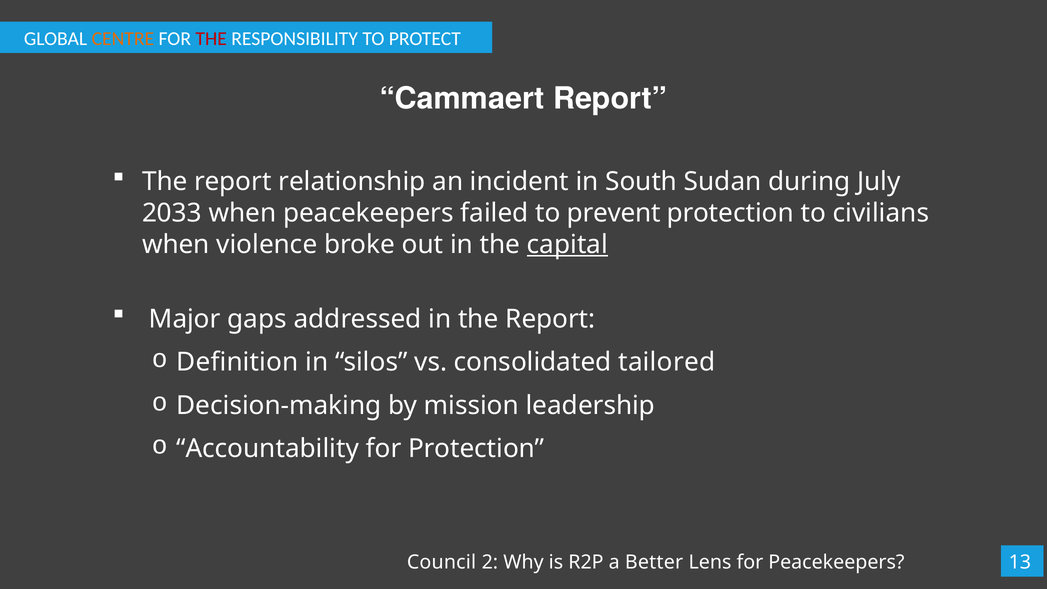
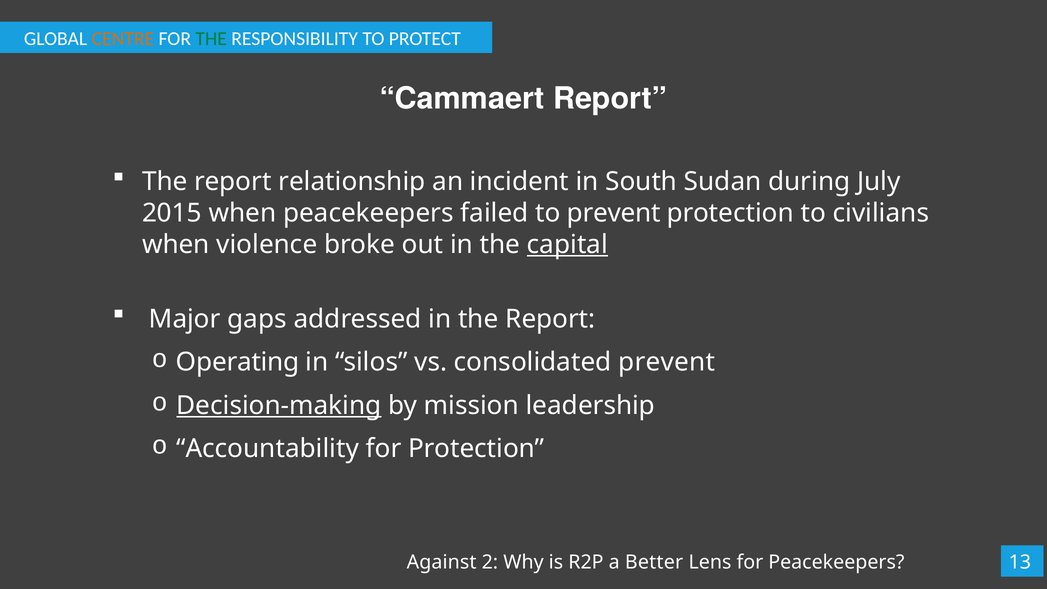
THE colour: red -> green (211, 39)
2033: 2033 -> 2015 (172, 213)
Definition: Definition -> Operating (238, 362)
consolidated tailored: tailored -> prevent (667, 362)
Decision-making underline: none -> present (279, 405)
Council: Council -> Against (442, 562)
